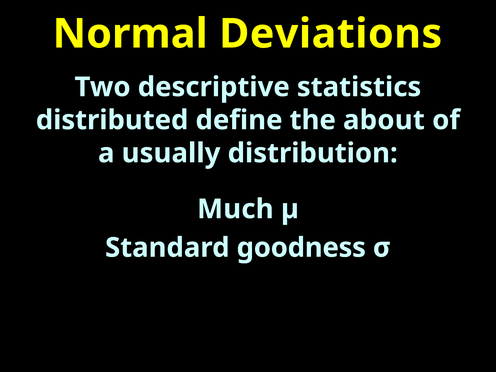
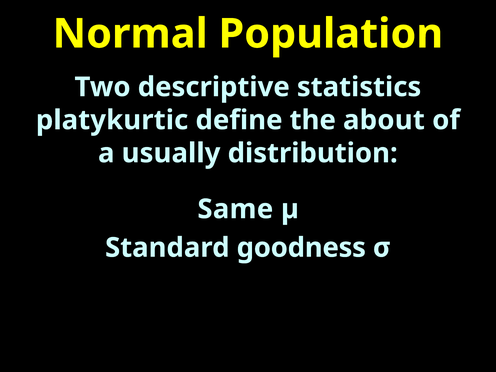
Deviations: Deviations -> Population (331, 34)
distributed: distributed -> platykurtic (112, 120)
Much: Much -> Same (235, 209)
